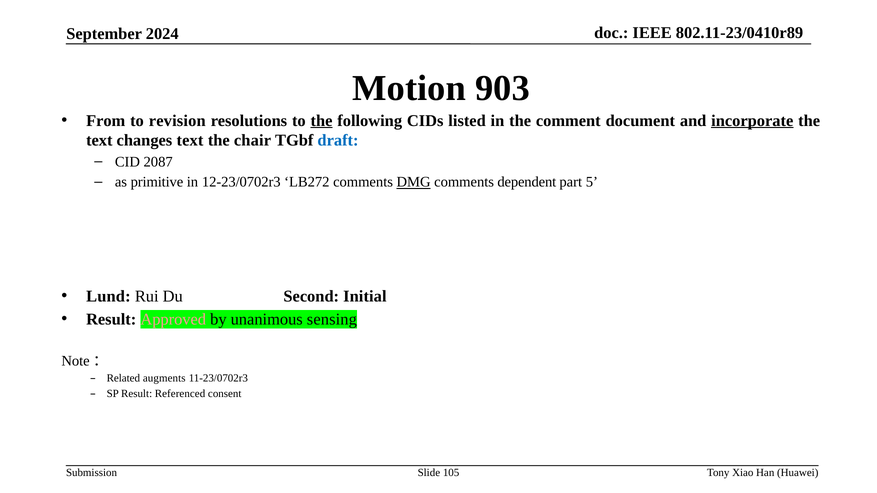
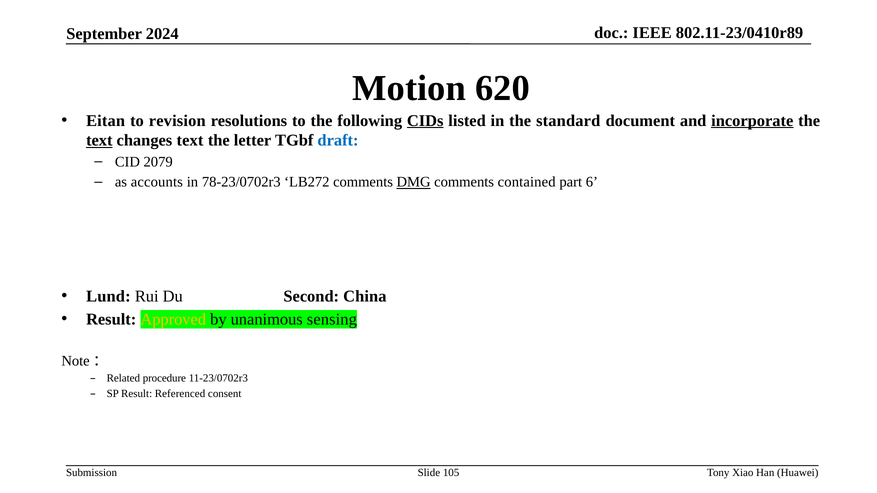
903: 903 -> 620 (502, 88)
From: From -> Eitan (106, 121)
the underline: present -> none (322, 121)
CIDs underline: none -> present (425, 121)
comment: comment -> standard (568, 121)
text underline: none -> present (99, 140)
chair: chair -> letter (253, 140)
2087: 2087 -> 2079 (158, 162)
primitive: primitive -> accounts (157, 182)
12-23/0702r3: 12-23/0702r3 -> 78-23/0702r3 (241, 182)
dependent: dependent -> contained (527, 182)
5: 5 -> 6 (592, 182)
Initial: Initial -> China (365, 296)
Approved colour: pink -> yellow (173, 319)
augments: augments -> procedure (164, 379)
